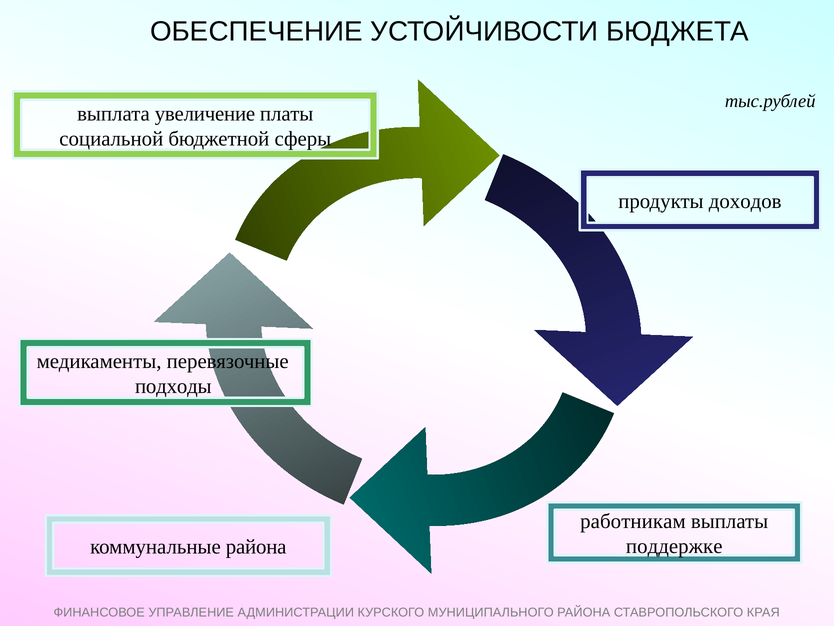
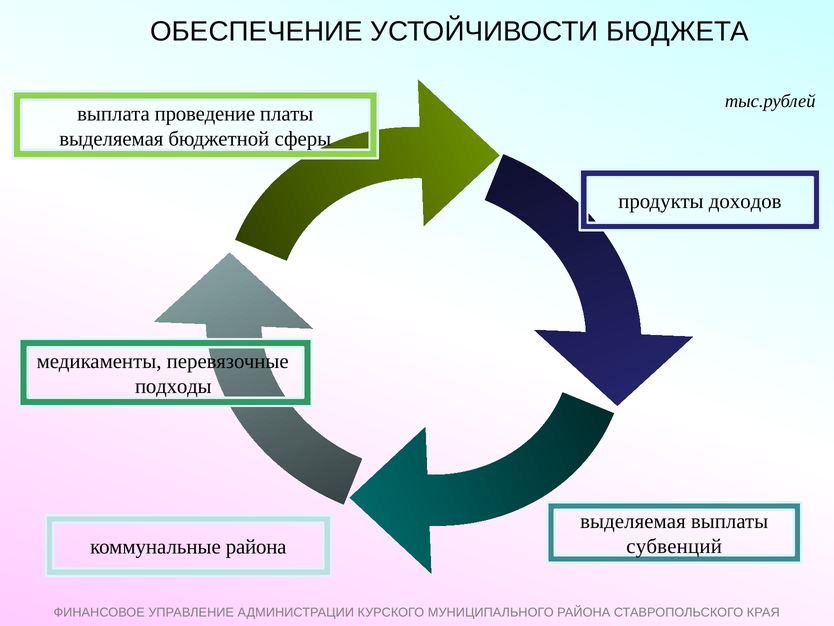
увеличение: увеличение -> проведение (205, 114)
социальной: социальной -> выделяемая (111, 139)
работникам: работникам -> выделяемая (633, 521)
поддержке: поддержке -> субвенций (674, 546)
